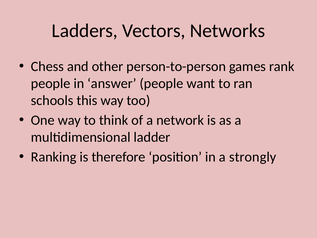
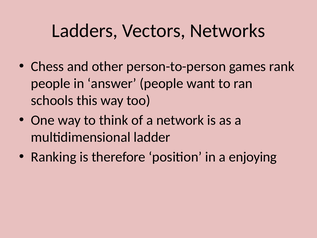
strongly: strongly -> enjoying (253, 157)
